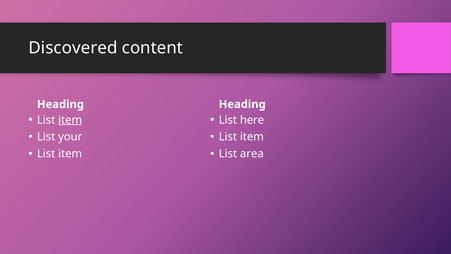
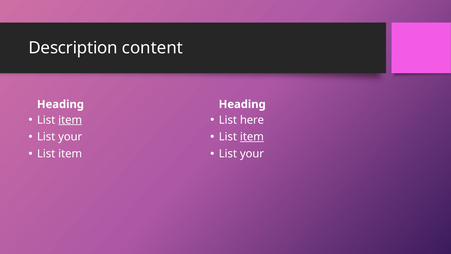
Discovered: Discovered -> Description (73, 48)
item underline: none -> present (252, 137)
area: area -> your (252, 154)
